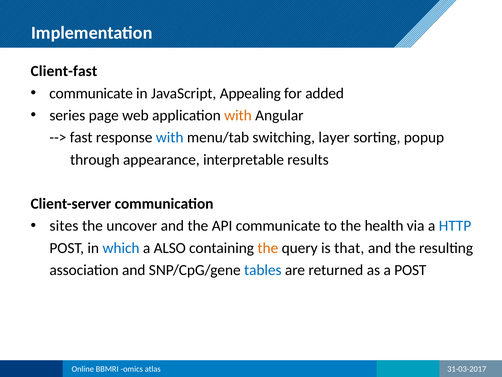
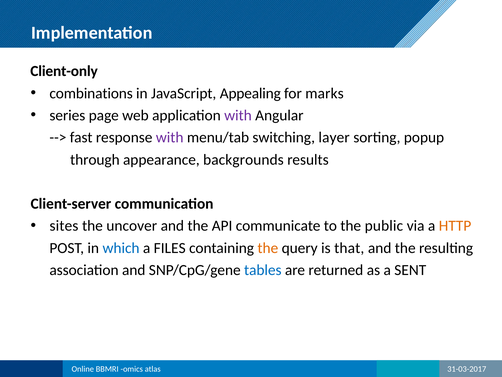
Client-fast: Client-fast -> Client-only (64, 71)
communicate: communicate -> combinations (91, 93)
added: added -> marks (324, 93)
with colour: orange -> purple (238, 115)
with colour: blue -> purple (170, 137)
interpretable: interpretable -> backgrounds (243, 159)
health: health -> public (384, 226)
HTTP colour: blue -> orange (455, 226)
ALSO: ALSO -> FILES (170, 248)
a POST: POST -> SENT (410, 270)
